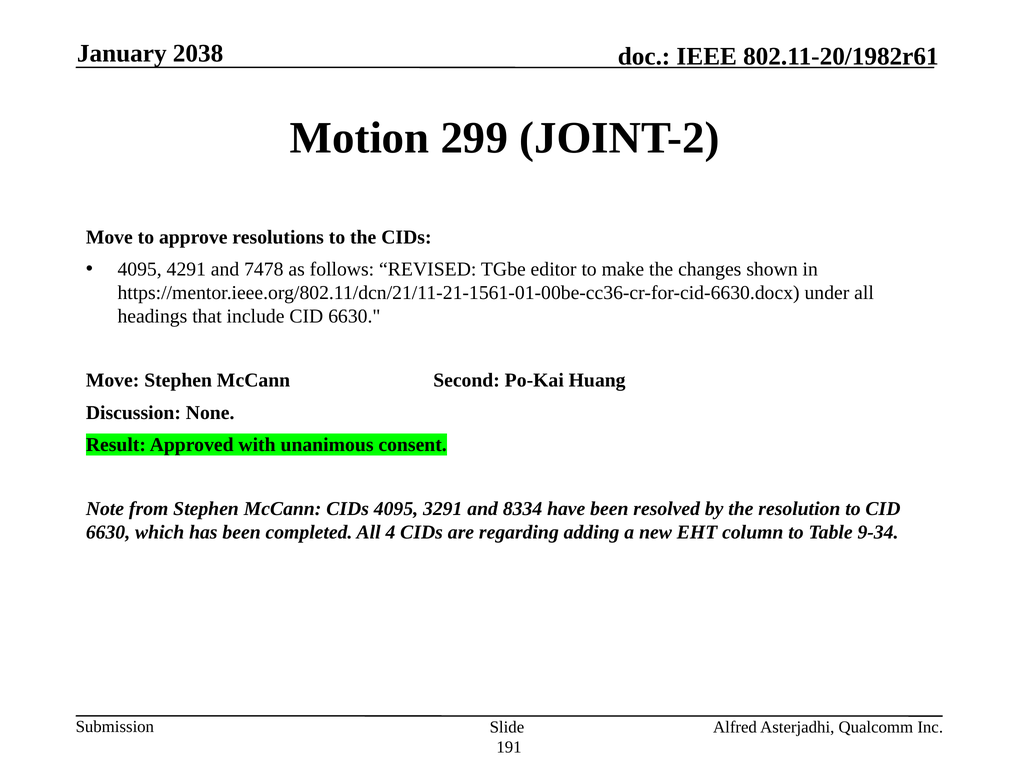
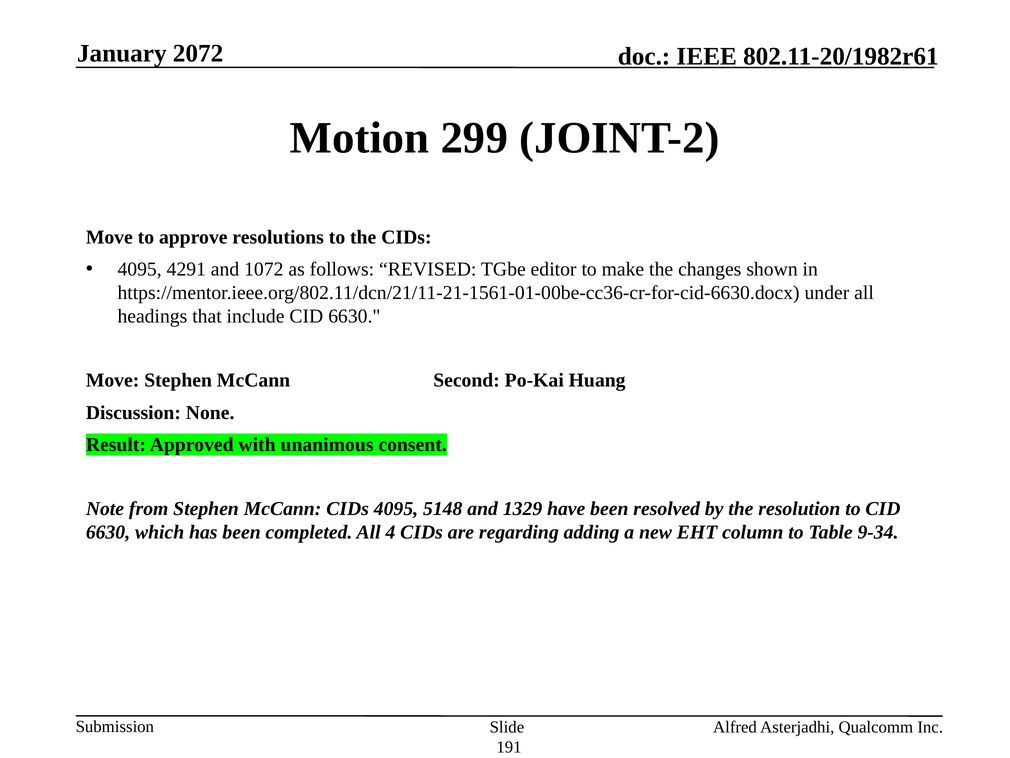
2038: 2038 -> 2072 (198, 54)
7478: 7478 -> 1072 (264, 269)
3291: 3291 -> 5148 (443, 508)
8334: 8334 -> 1329 (523, 508)
